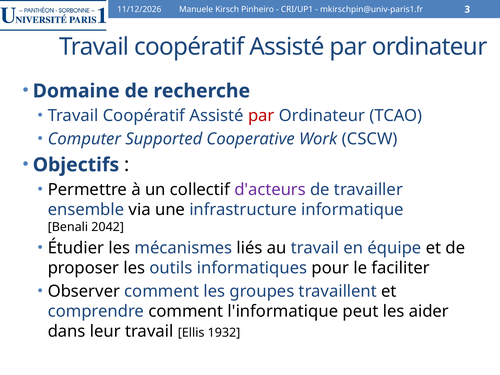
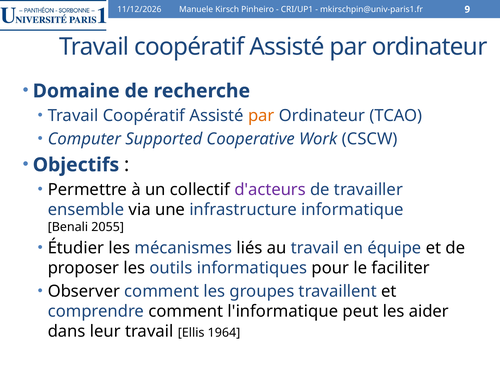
3: 3 -> 9 (467, 9)
par colour: red -> orange (261, 116)
2042: 2042 -> 2055 (108, 227)
1932: 1932 -> 1964 (224, 333)
